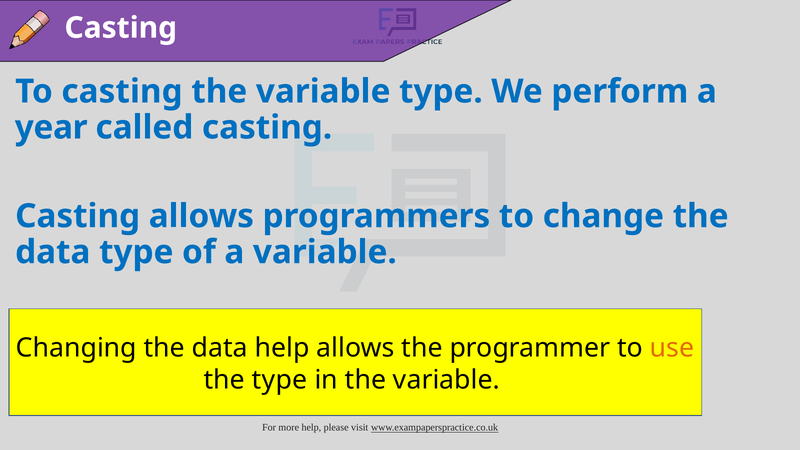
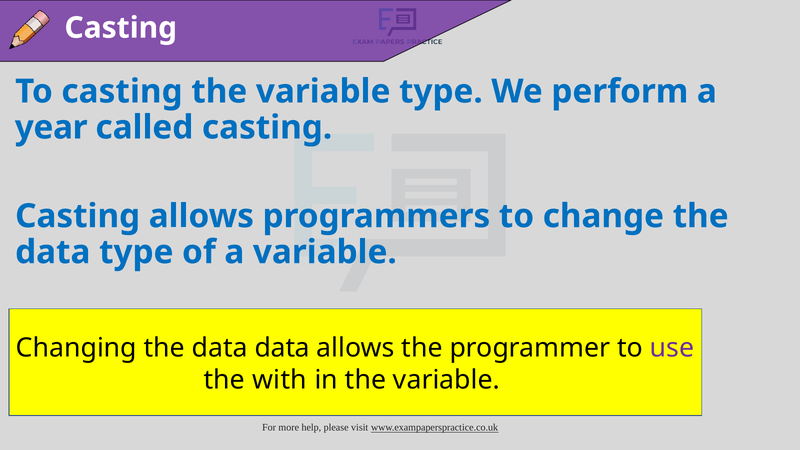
help: help -> data (282, 348)
use colour: orange -> purple (672, 348)
the type: type -> with (280, 380)
